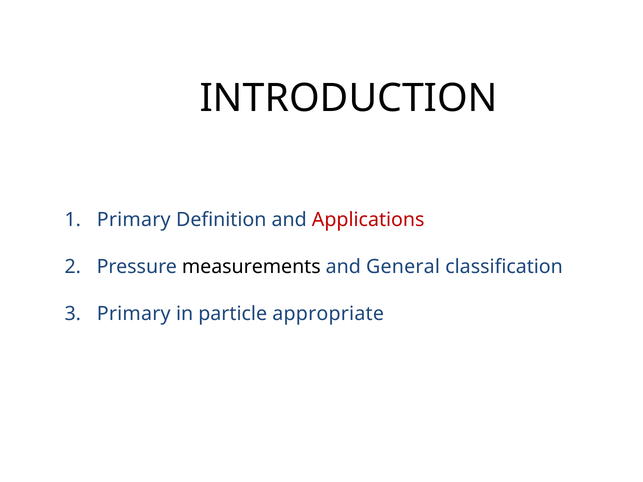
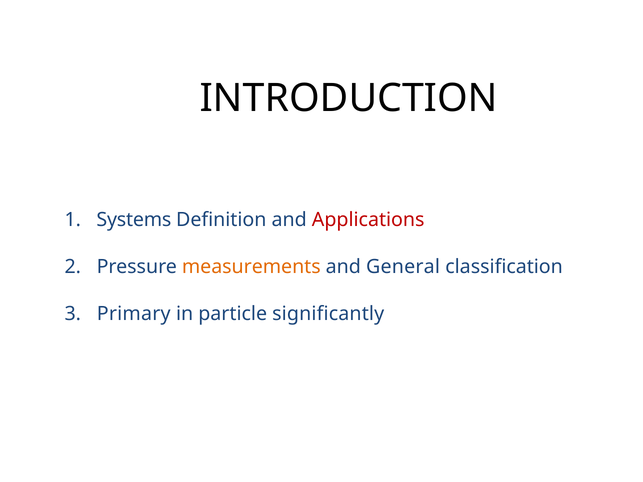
Primary: Primary -> Systems (134, 220)
measurements colour: black -> orange (251, 267)
appropriate: appropriate -> significantly (328, 314)
